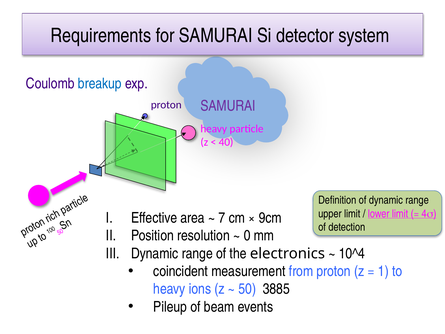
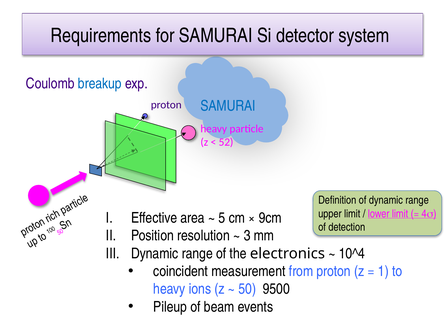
SAMURAI colour: purple -> blue (228, 106)
40: 40 -> 52 (226, 142)
7: 7 -> 5 (222, 218)
0: 0 -> 3 (247, 235)
3885: 3885 -> 9500 (276, 289)
